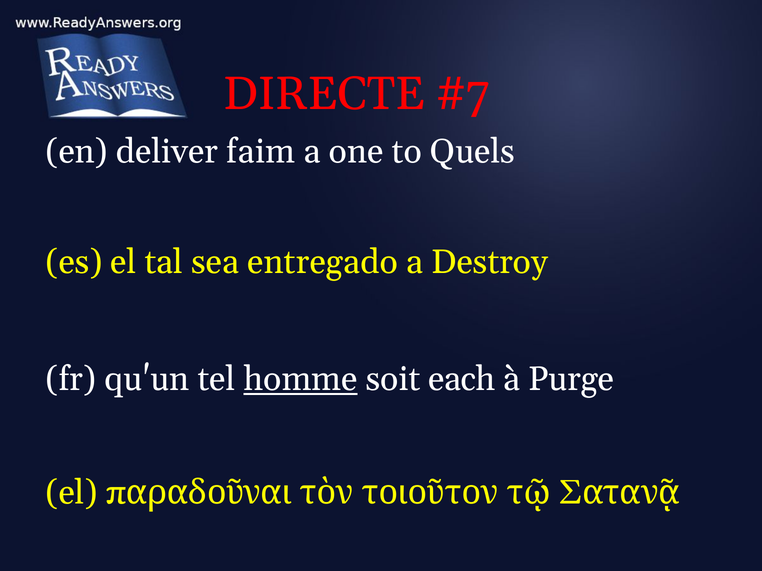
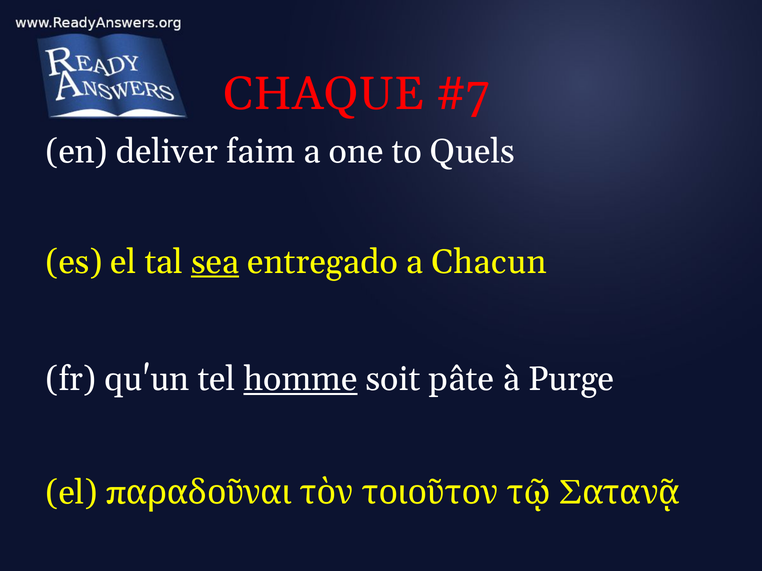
DIRECTE: DIRECTE -> CHAQUE (324, 94)
sea underline: none -> present (215, 262)
Destroy: Destroy -> Chacun (489, 262)
each: each -> pâte (462, 380)
